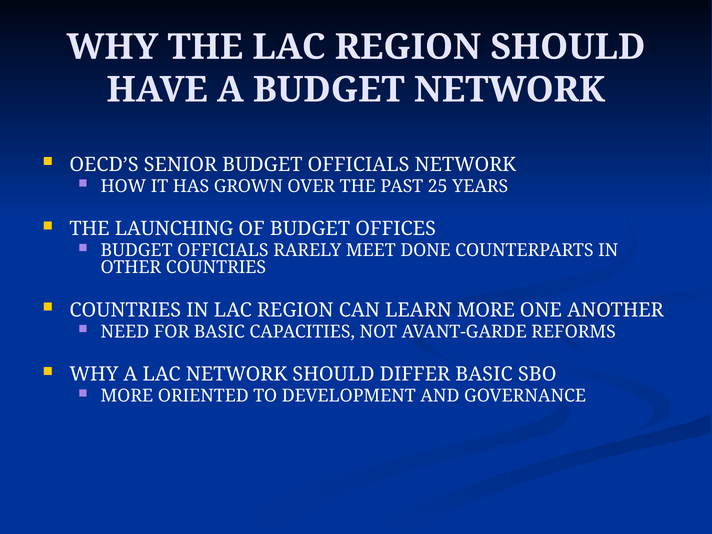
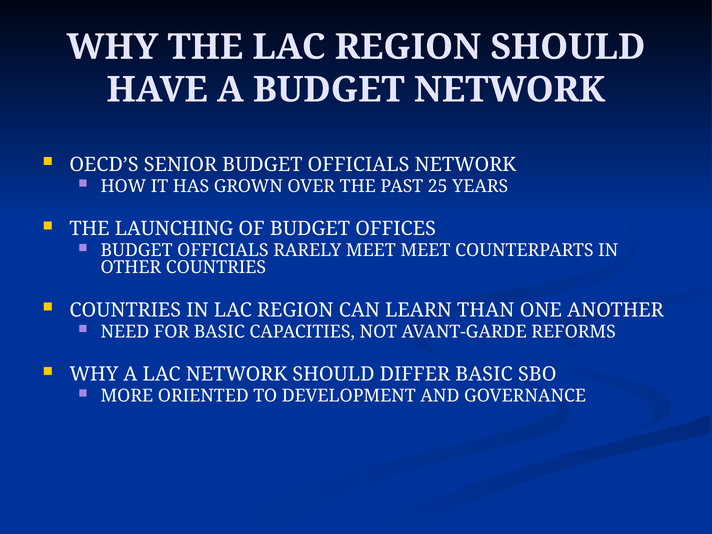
MEET DONE: DONE -> MEET (425, 250)
LEARN MORE: MORE -> THAN (486, 310)
